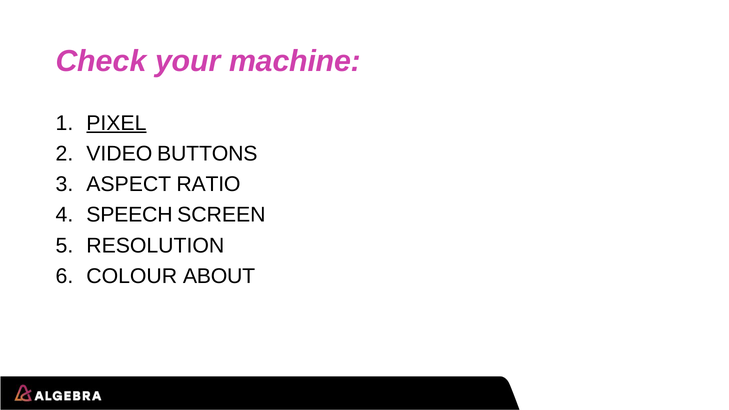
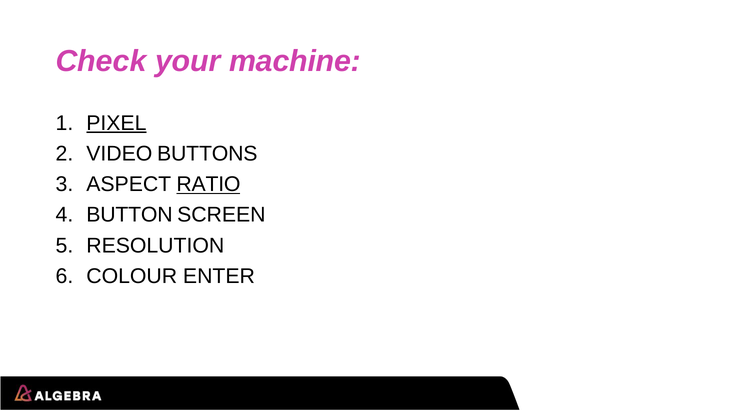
RATIO underline: none -> present (208, 184)
SPEECH: SPEECH -> BUTTON (129, 215)
ABOUT: ABOUT -> ENTER (219, 276)
